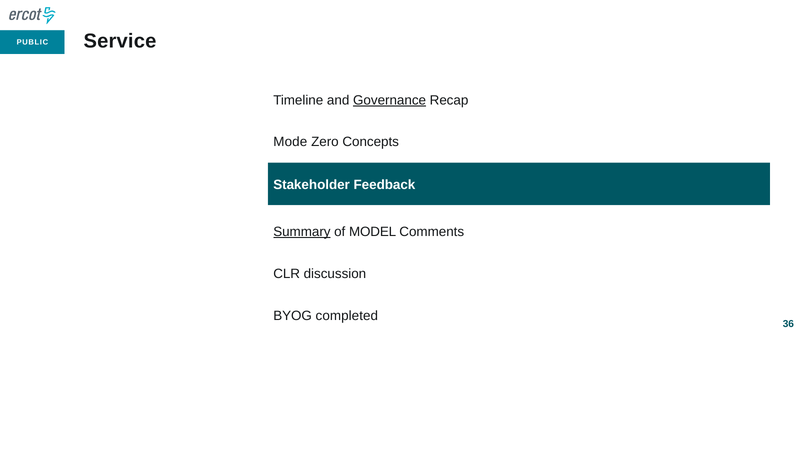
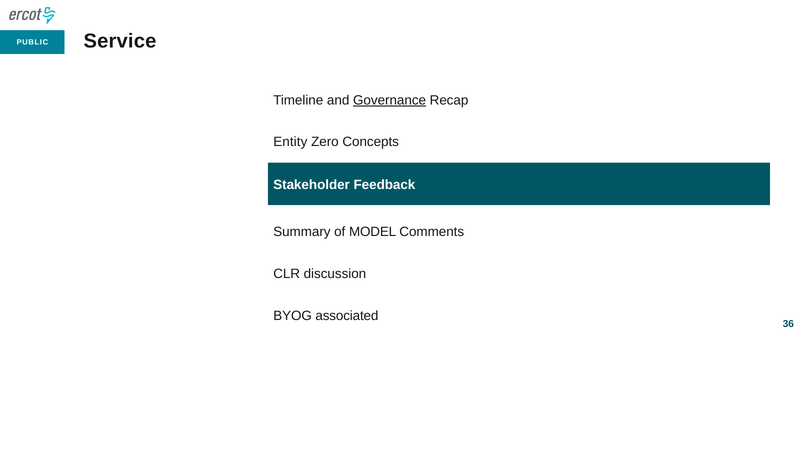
Mode: Mode -> Entity (290, 142)
Summary underline: present -> none (302, 232)
completed: completed -> associated (347, 316)
